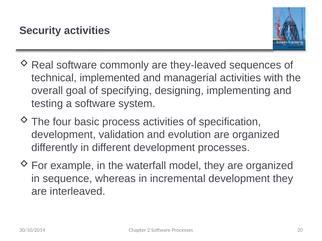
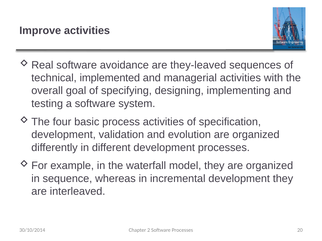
Security: Security -> Improve (40, 31)
commonly: commonly -> avoidance (124, 65)
